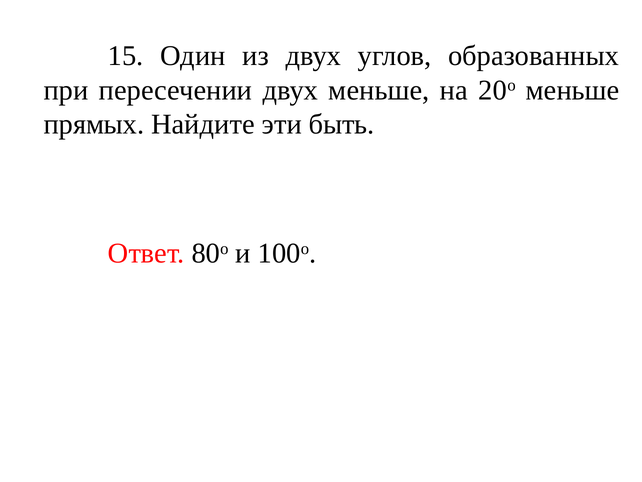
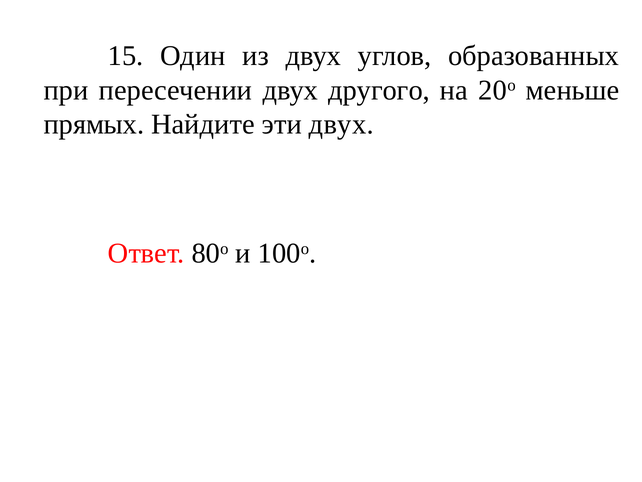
двух меньше: меньше -> другого (379, 90)
эти быть: быть -> двух (341, 124)
